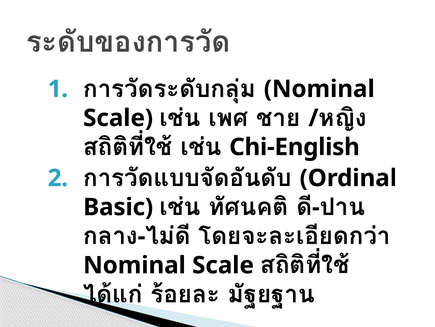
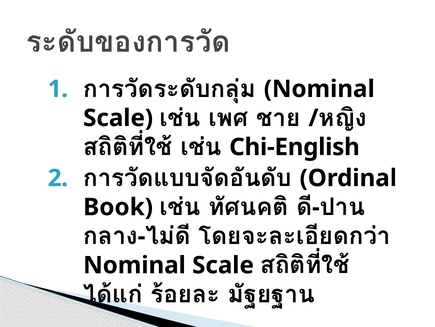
Basic: Basic -> Book (118, 207)
